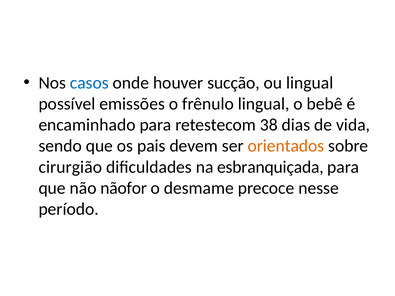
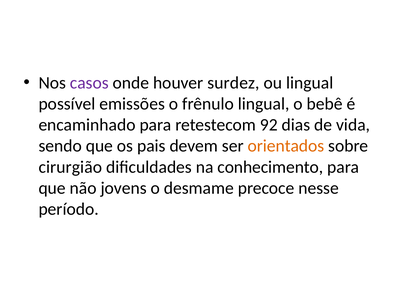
casos colour: blue -> purple (89, 83)
sucção: sucção -> surdez (233, 83)
38: 38 -> 92 (269, 125)
esbranquiçada: esbranquiçada -> conhecimento (270, 167)
nãofor: nãofor -> jovens (124, 188)
